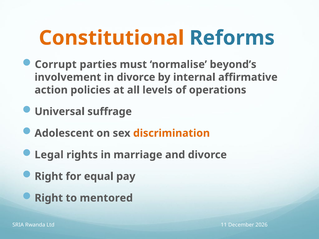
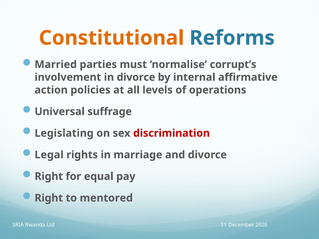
Corrupt: Corrupt -> Married (56, 65)
beyond’s: beyond’s -> corrupt’s (233, 65)
Adolescent: Adolescent -> Legislating (64, 133)
discrimination colour: orange -> red (172, 133)
